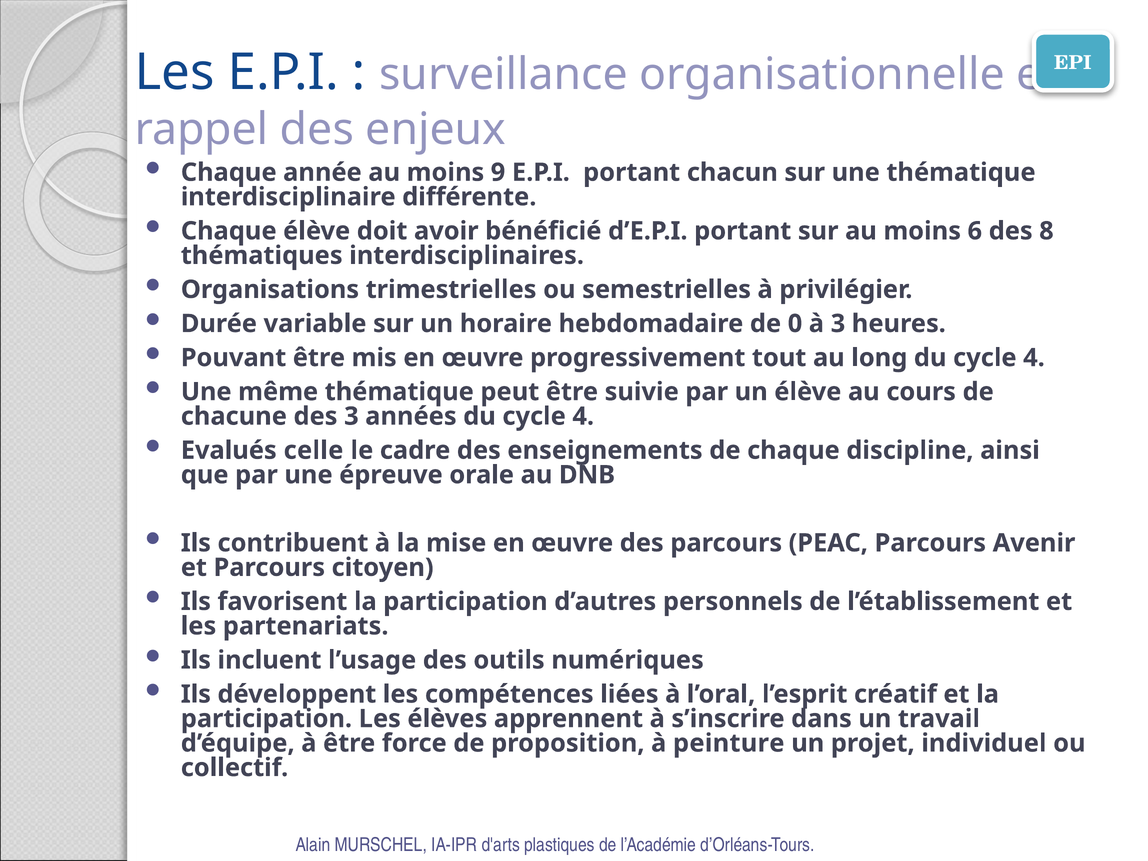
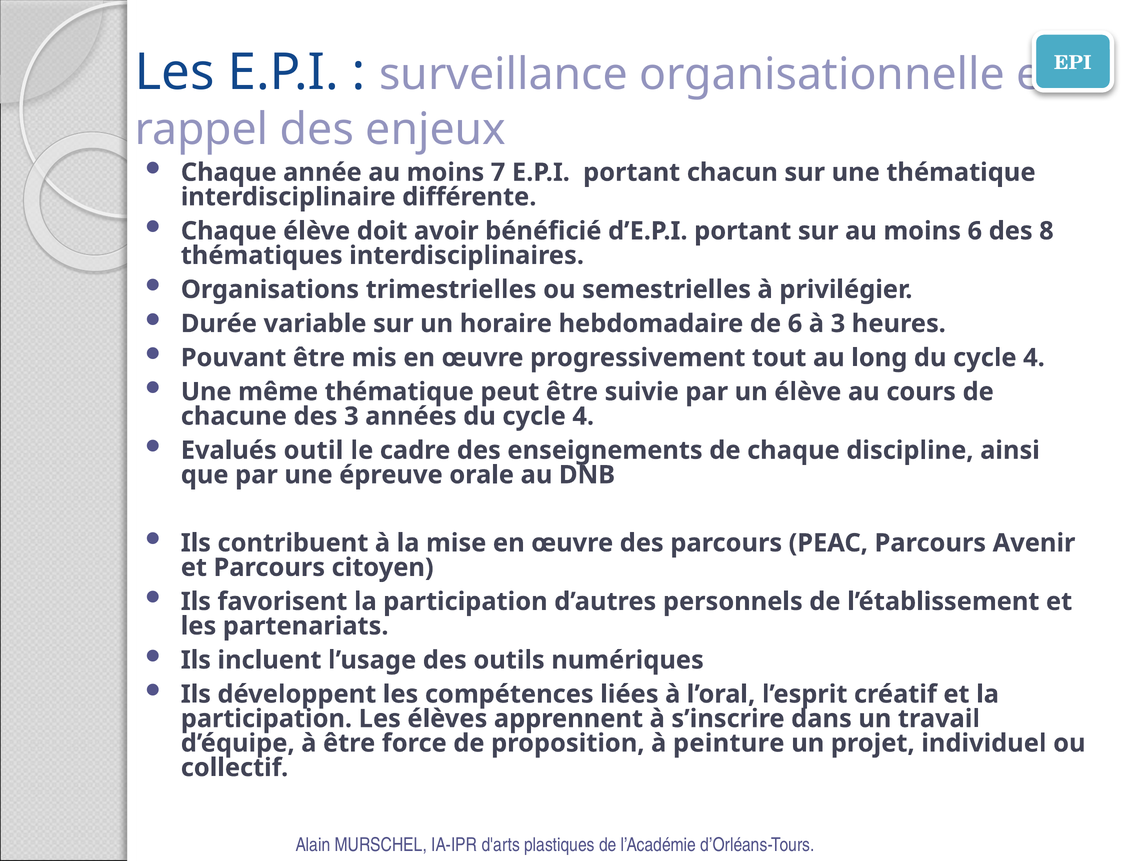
9: 9 -> 7 (498, 172)
de 0: 0 -> 6 (795, 324)
celle: celle -> outil (313, 450)
